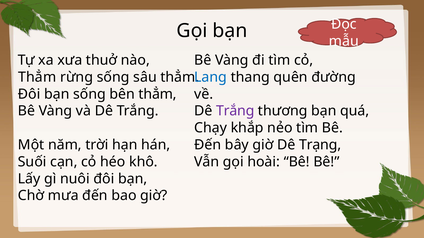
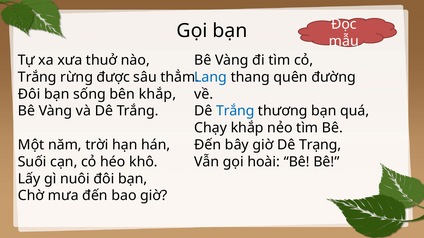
Thẳm: Thẳm -> Trắng (37, 77)
rừng sống: sống -> được (113, 77)
bên thẳm: thẳm -> khắp (158, 94)
Trắng colour: purple -> blue (235, 111)
